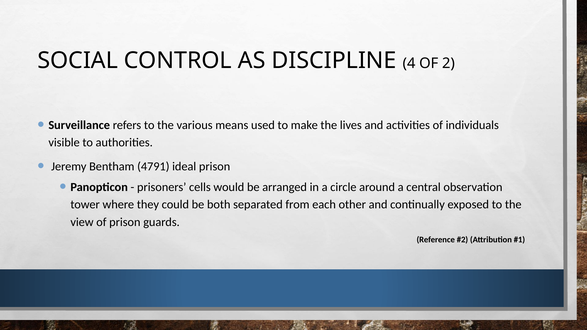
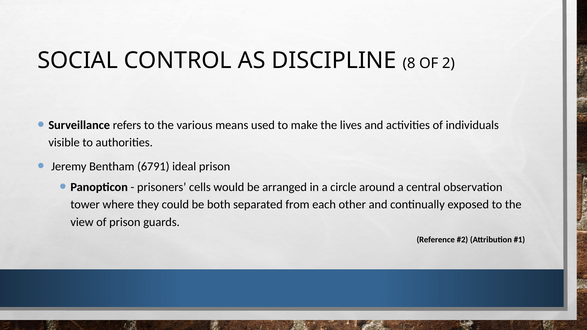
4: 4 -> 8 (409, 63)
4791: 4791 -> 6791 (153, 166)
